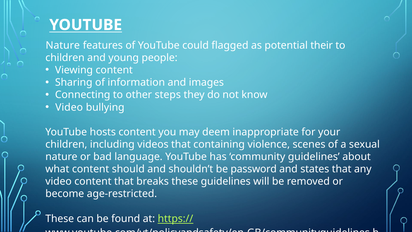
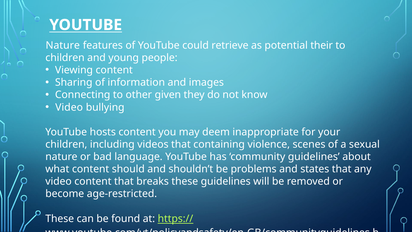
flagged: flagged -> retrieve (230, 45)
steps: steps -> given (168, 95)
password: password -> problems (254, 169)
